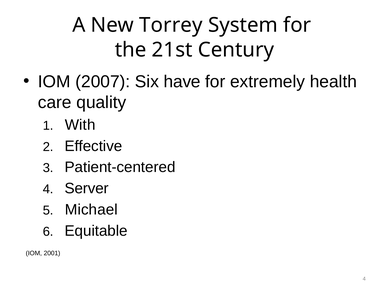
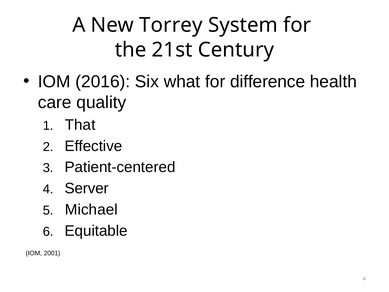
2007: 2007 -> 2016 (103, 82)
have: have -> what (182, 82)
extremely: extremely -> difference (268, 82)
With: With -> That (80, 125)
